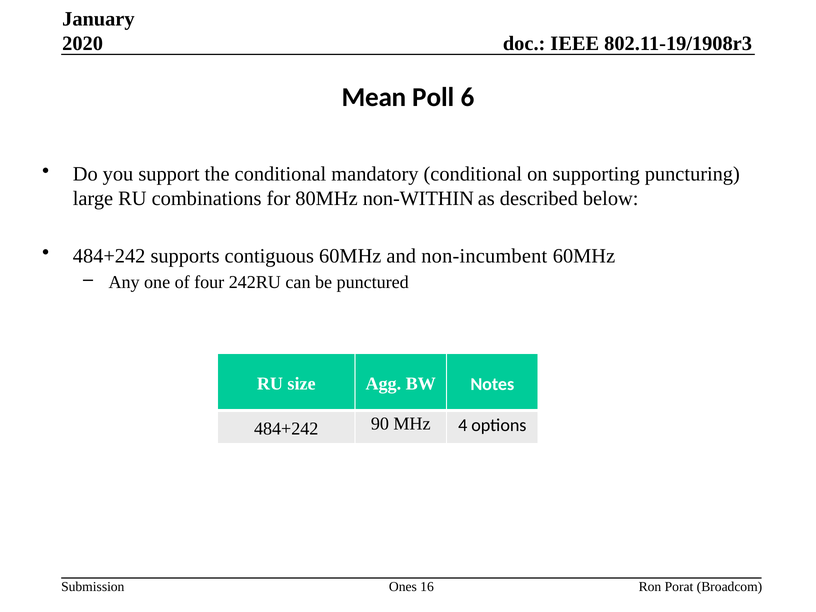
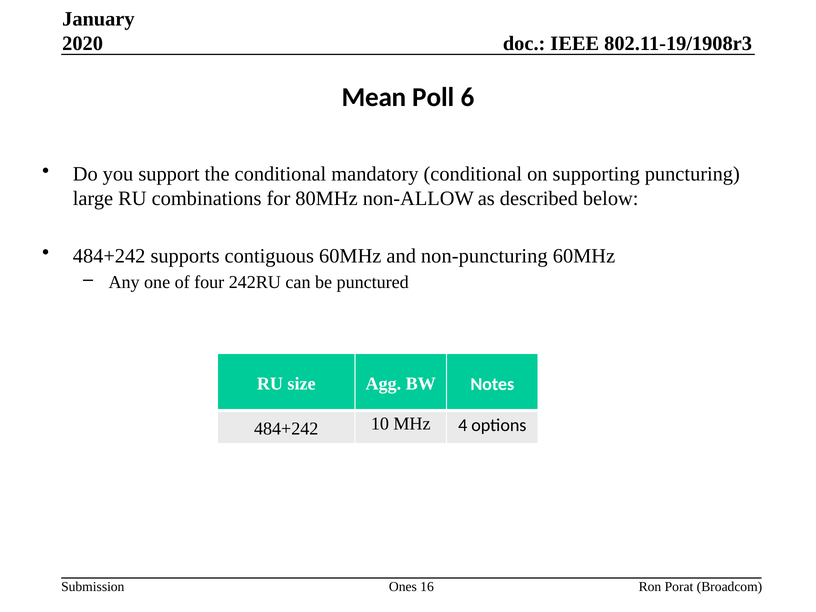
non-WITHIN: non-WITHIN -> non-ALLOW (418, 199)
non-incumbent: non-incumbent -> non-puncturing (484, 256)
90: 90 -> 10 (380, 424)
